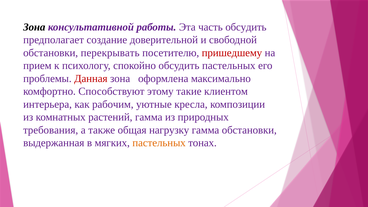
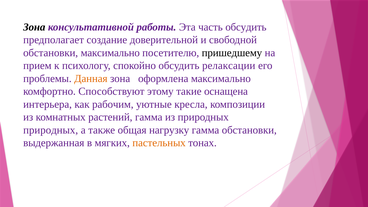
обстановки перекрывать: перекрывать -> максимально (110, 53)
пришедшему colour: red -> black (232, 53)
обсудить пастельных: пастельных -> релаксации (229, 66)
Данная colour: red -> orange (91, 79)
клиентом: клиентом -> оснащена (226, 91)
требования: требования -> природных (51, 130)
